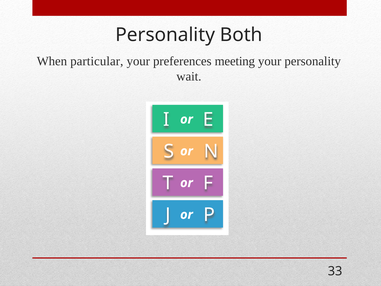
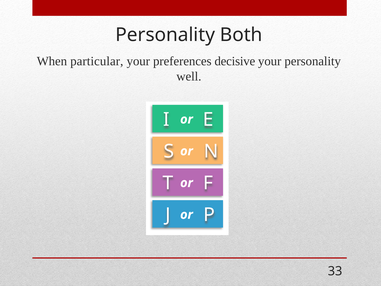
meeting: meeting -> decisive (235, 61)
wait: wait -> well (189, 76)
